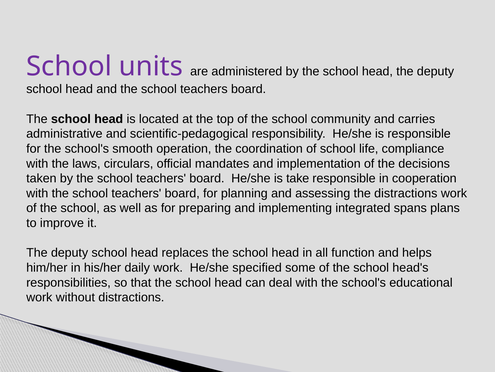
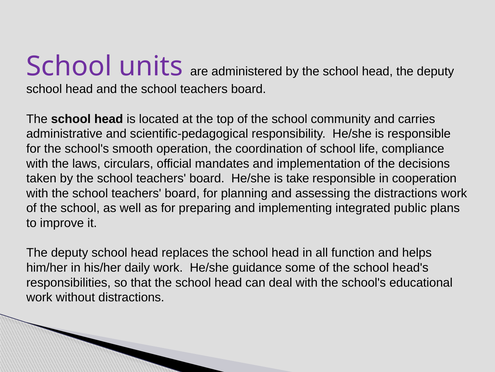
spans: spans -> public (410, 208)
specified: specified -> guidance (257, 267)
